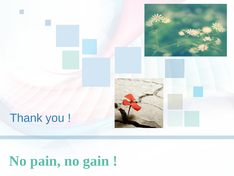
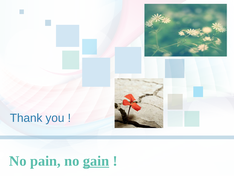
gain underline: none -> present (96, 161)
